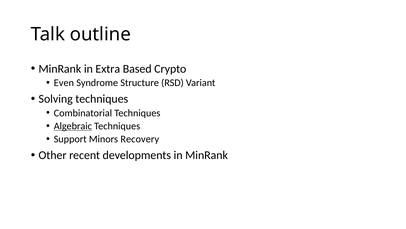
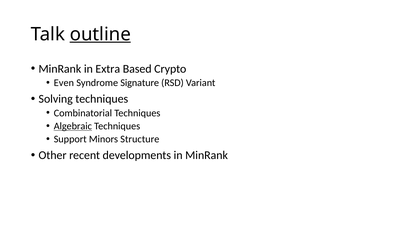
outline underline: none -> present (100, 34)
Structure: Structure -> Signature (140, 83)
Recovery: Recovery -> Structure (140, 139)
